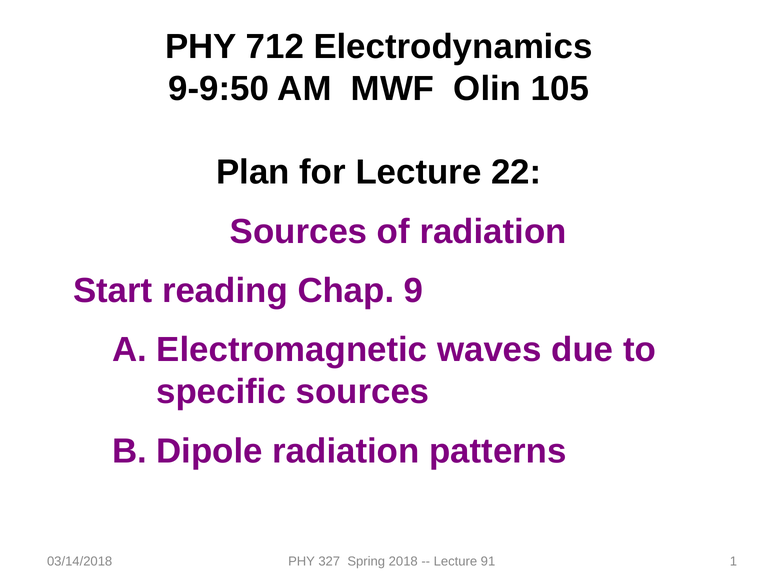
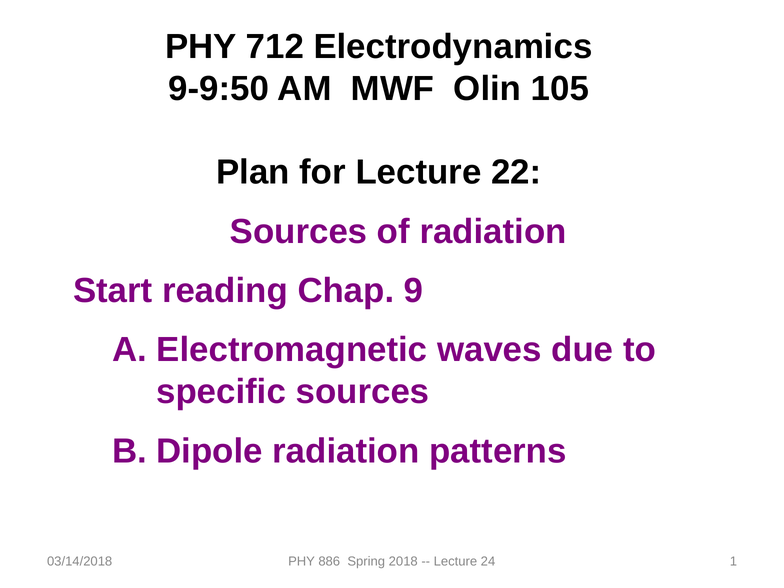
327: 327 -> 886 (329, 562)
91: 91 -> 24 (488, 562)
